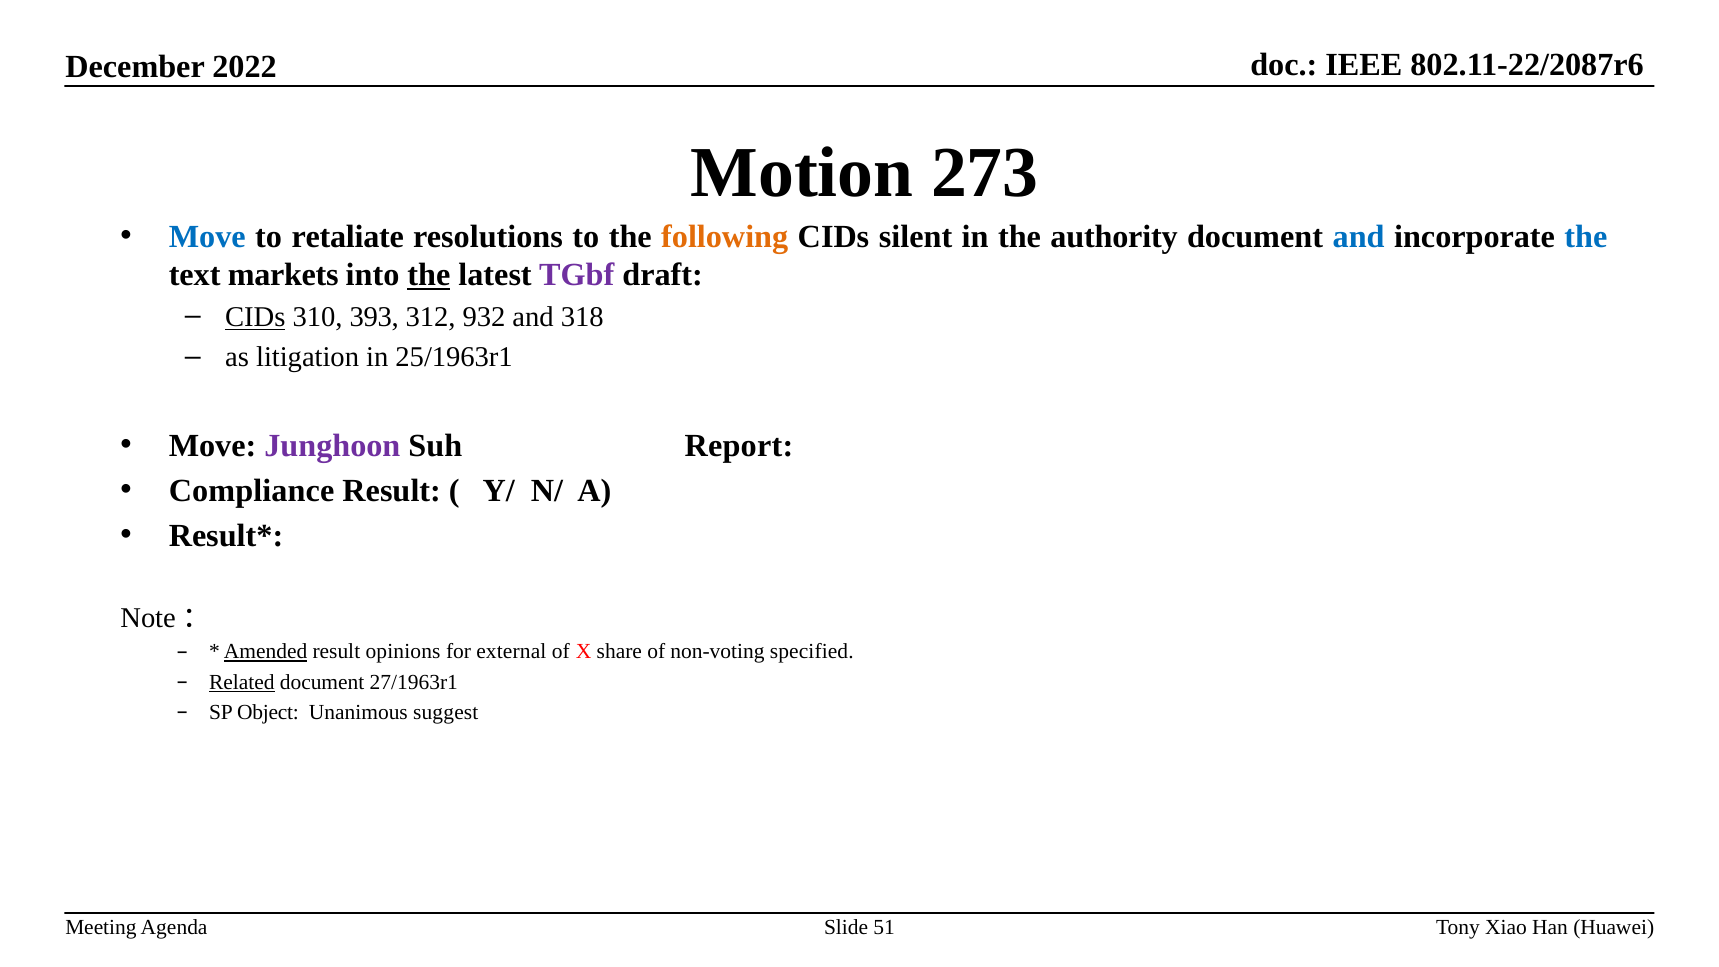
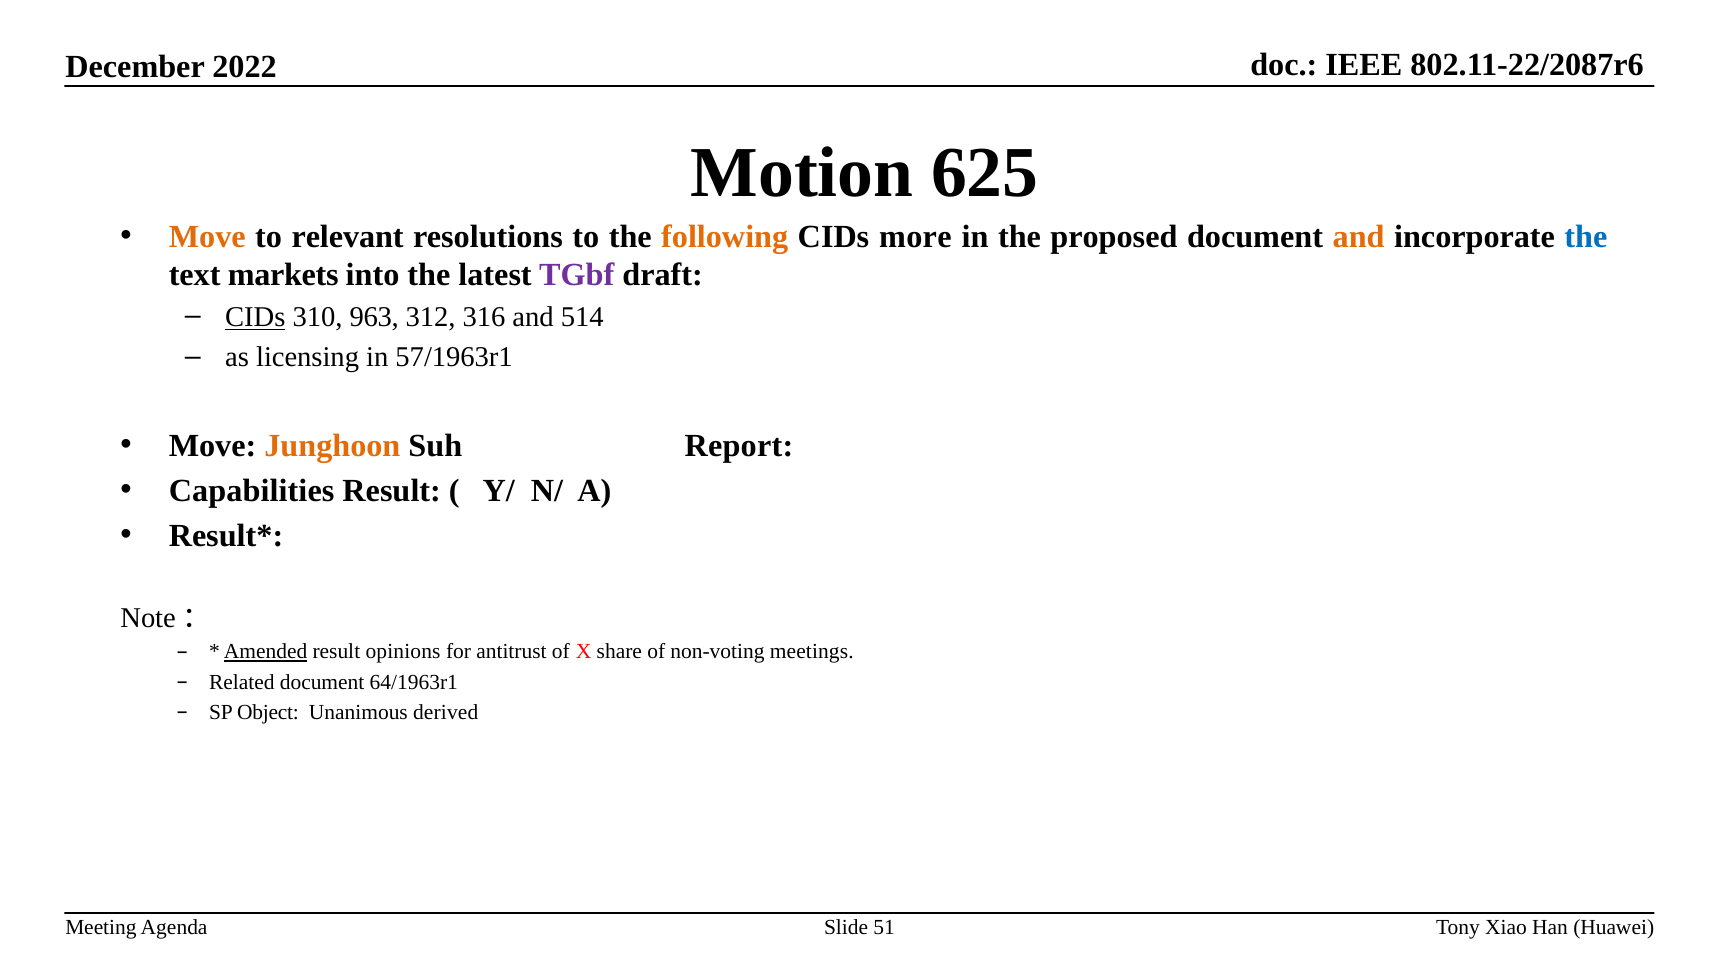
273: 273 -> 625 (985, 173)
Move colour: blue -> orange (207, 237)
retaliate: retaliate -> relevant (348, 237)
silent: silent -> more (915, 237)
authority: authority -> proposed (1114, 237)
and colour: blue -> orange (1359, 237)
the underline: present -> none (429, 275)
393: 393 -> 963 (374, 317)
932: 932 -> 316 (484, 317)
318: 318 -> 514 (582, 317)
litigation: litigation -> licensing (308, 357)
25/1963r1: 25/1963r1 -> 57/1963r1 (454, 357)
Junghoon colour: purple -> orange (332, 446)
Compliance: Compliance -> Capabilities (252, 491)
external: external -> antitrust (511, 652)
specified: specified -> meetings (812, 652)
Related underline: present -> none (242, 682)
27/1963r1: 27/1963r1 -> 64/1963r1 (414, 682)
suggest: suggest -> derived (446, 712)
